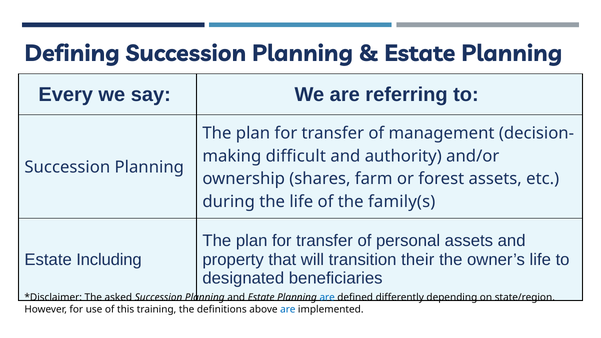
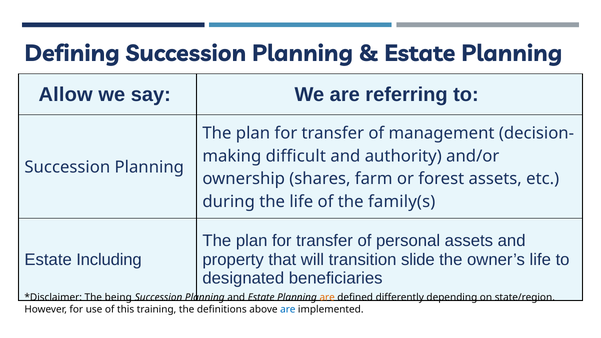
Every: Every -> Allow (66, 95)
their: their -> slide (418, 260)
asked: asked -> being (118, 298)
are colour: blue -> orange (327, 298)
